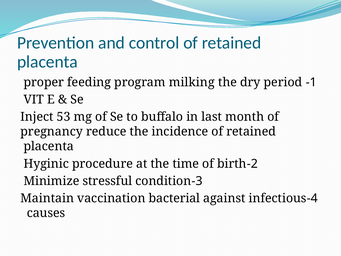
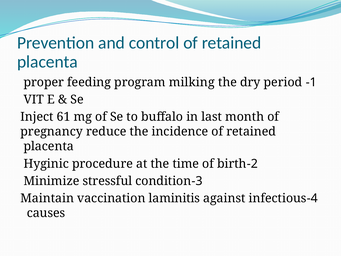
53: 53 -> 61 (64, 117)
bacterial: bacterial -> laminitis (174, 198)
